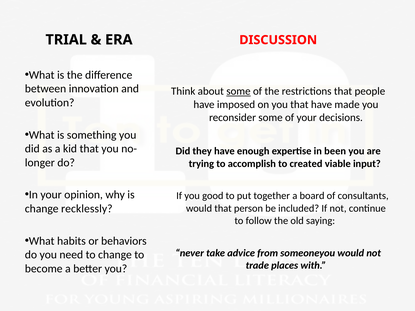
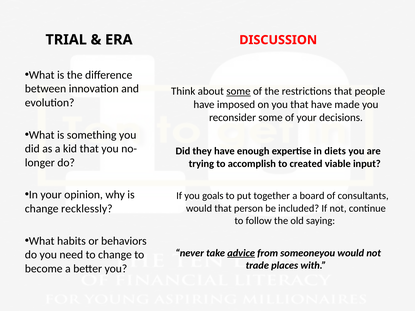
been: been -> diets (335, 151)
good: good -> goals (213, 196)
advice underline: none -> present (241, 253)
